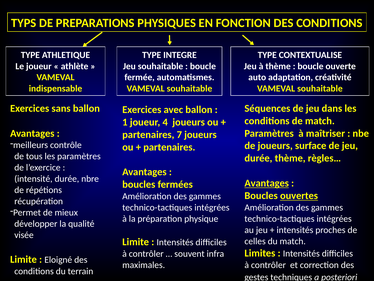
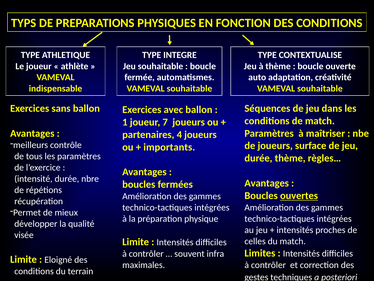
4: 4 -> 7 (165, 122)
7: 7 -> 4 (179, 134)
partenaires: partenaires -> importants (169, 147)
Avantages underline: present -> none (267, 183)
